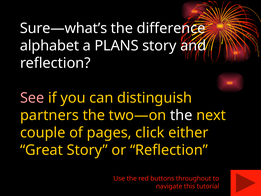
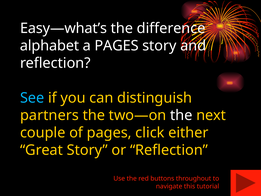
Sure—what’s: Sure—what’s -> Easy—what’s (64, 28)
a PLANS: PLANS -> PAGES (117, 46)
See colour: pink -> light blue (32, 98)
